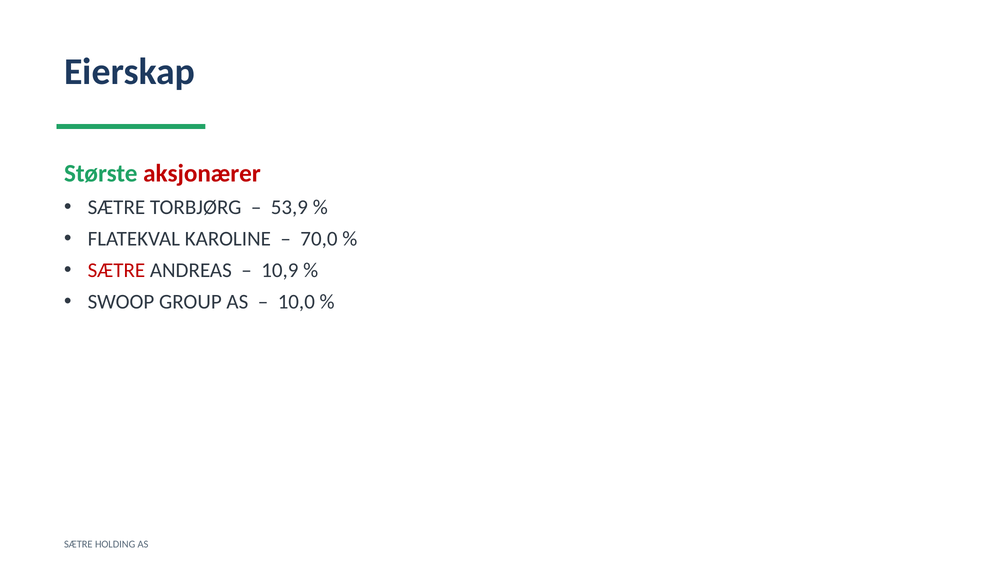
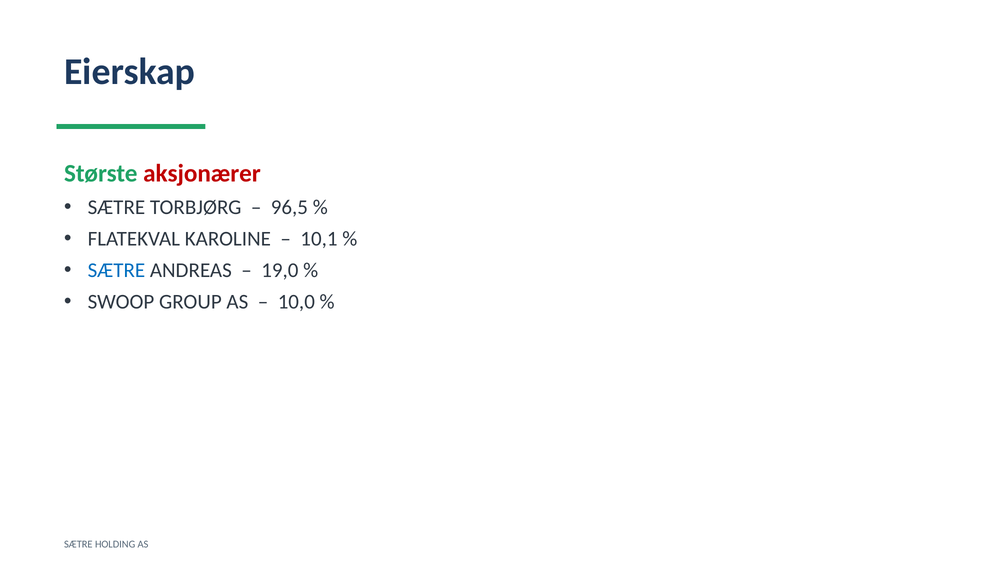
53,9: 53,9 -> 96,5 (289, 207)
70,0: 70,0 -> 10,1 (319, 239)
SÆTRE colour: red -> blue (116, 270)
10,9: 10,9 -> 19,0 (280, 270)
